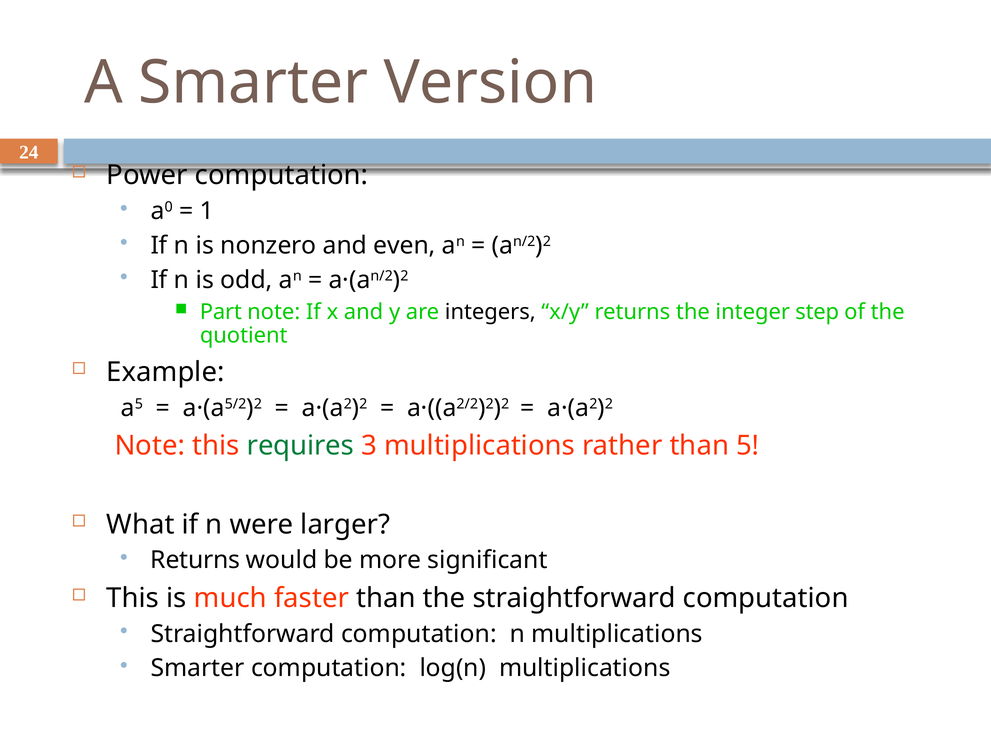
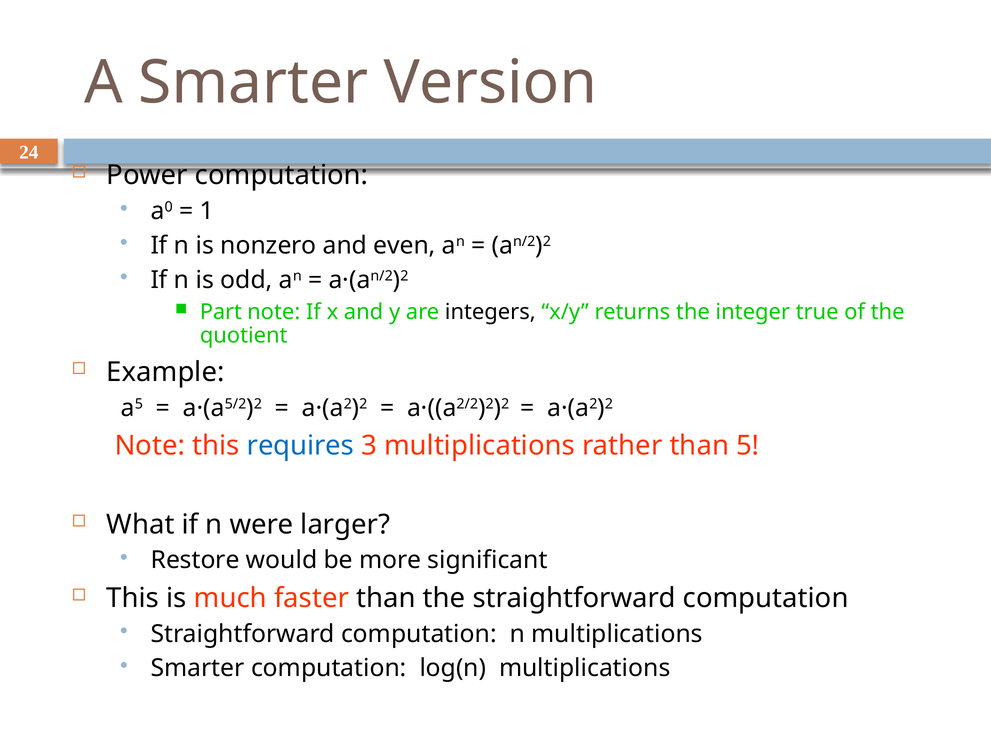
step: step -> true (817, 312)
requires colour: green -> blue (300, 446)
Returns: Returns -> Restore (195, 560)
